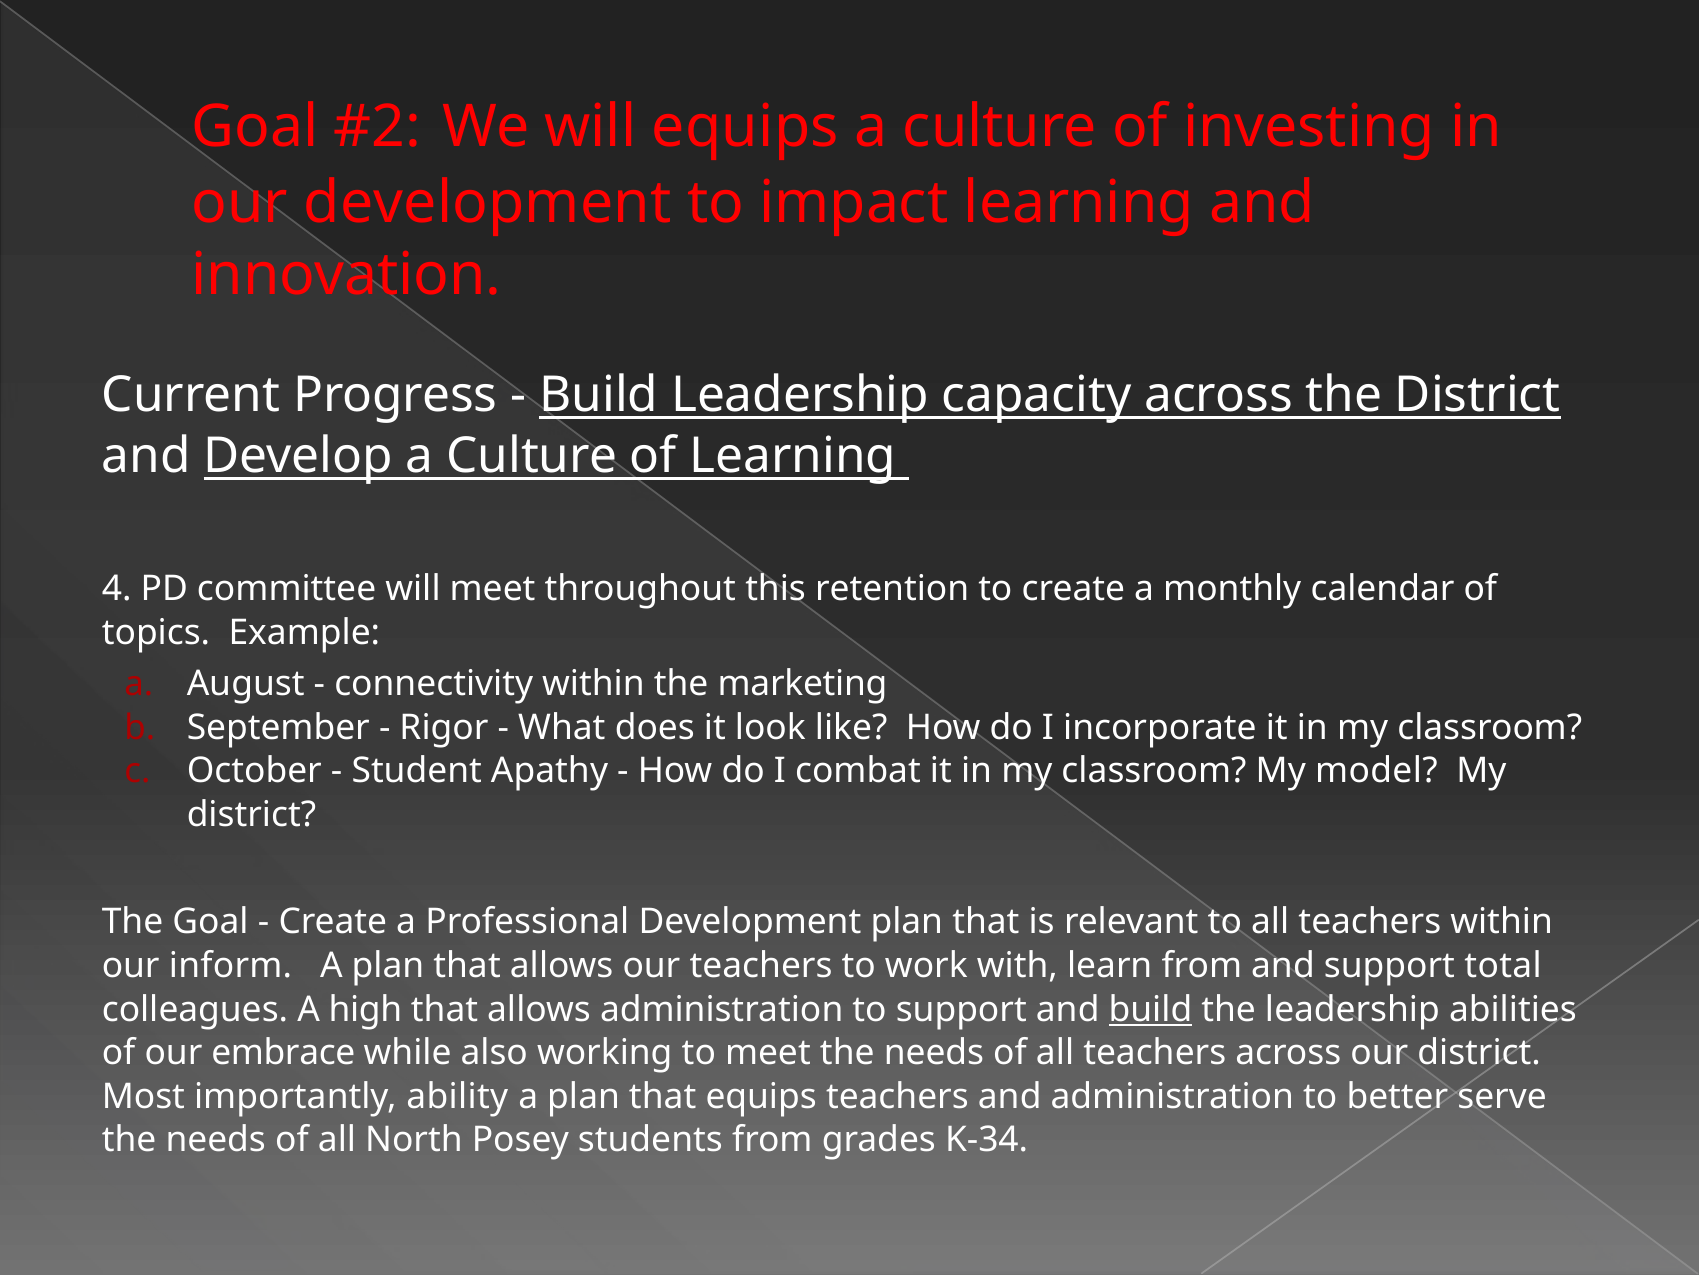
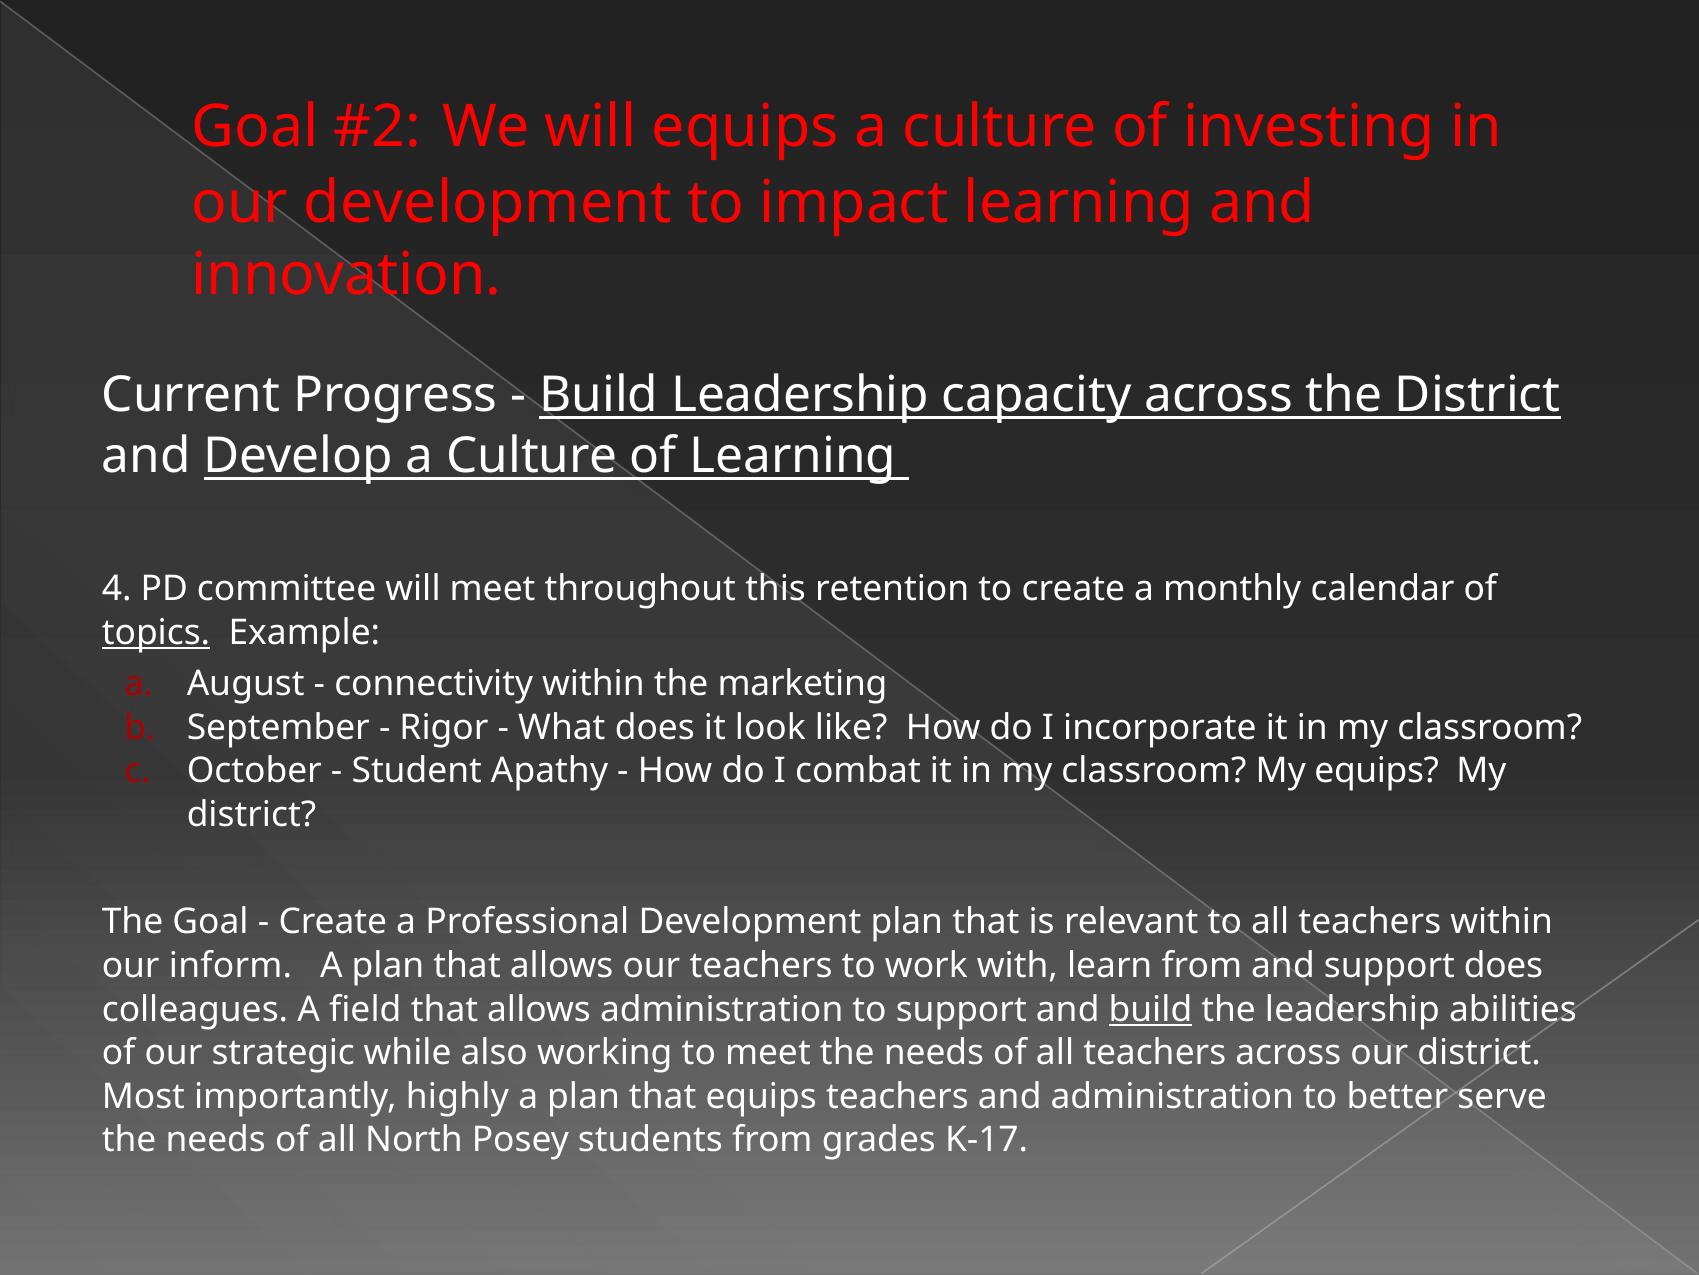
topics underline: none -> present (156, 632)
My model: model -> equips (1377, 771)
support total: total -> does (1503, 965)
high: high -> field (365, 1009)
embrace: embrace -> strategic (283, 1052)
ability: ability -> highly (457, 1096)
K-34: K-34 -> K-17 (987, 1140)
